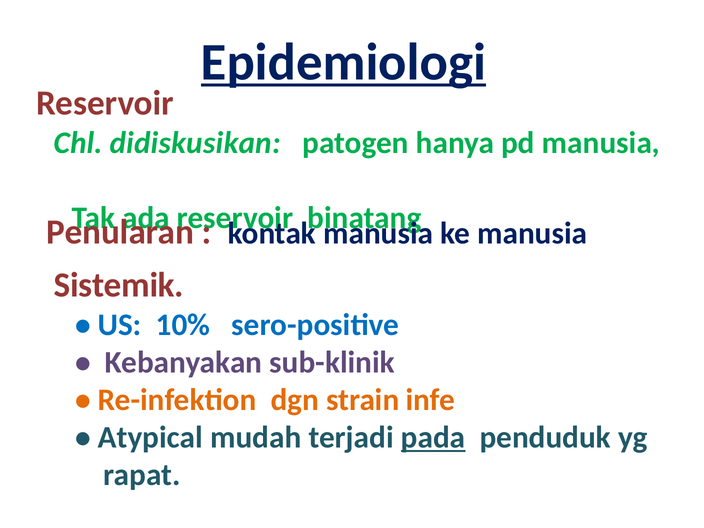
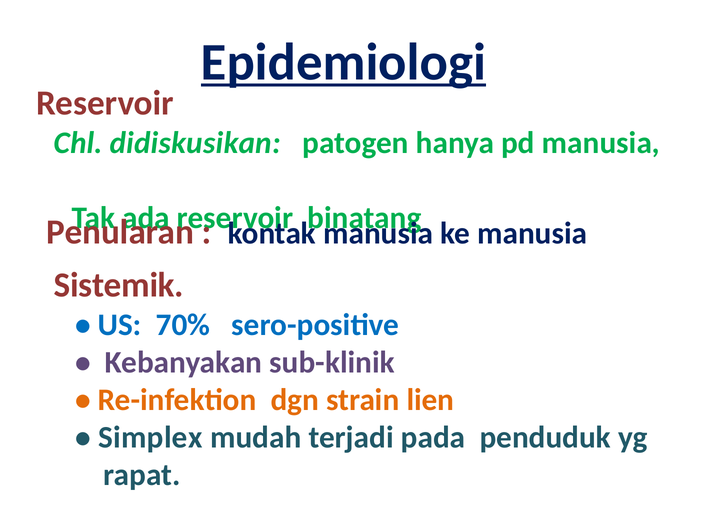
10%: 10% -> 70% (183, 325)
infe: infe -> lien (430, 400)
Atypical: Atypical -> Simplex (150, 437)
pada underline: present -> none (433, 437)
